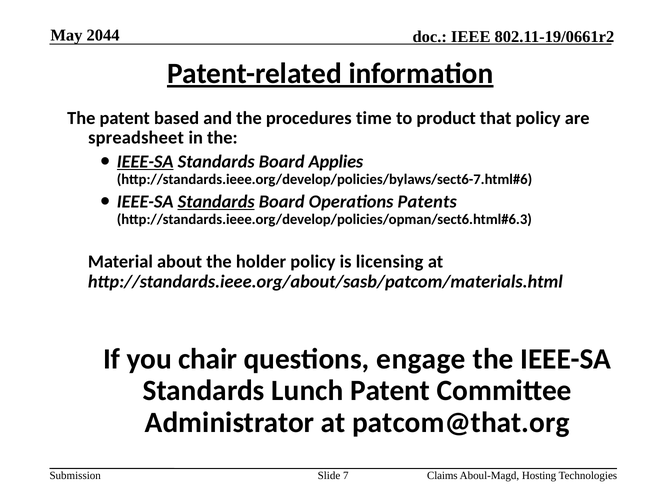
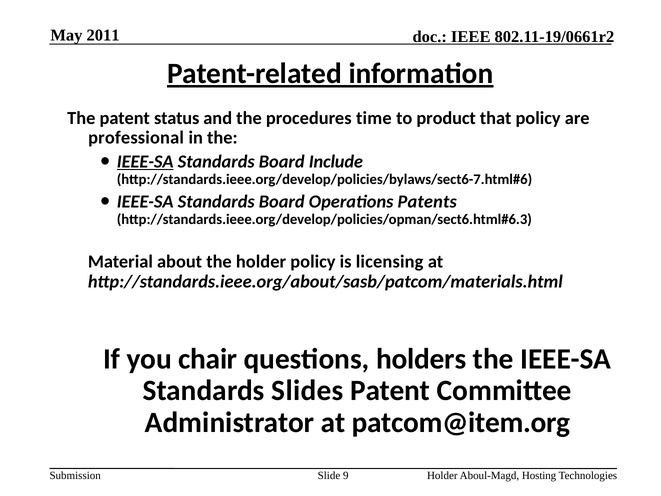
2044: 2044 -> 2011 (103, 35)
based: based -> status (177, 118)
spreadsheet: spreadsheet -> professional (136, 138)
Applies: Applies -> Include (336, 162)
Standards underline: present -> none (216, 202)
engage: engage -> holders (421, 359)
Lunch: Lunch -> Slides (307, 390)
patcom@that.org: patcom@that.org -> patcom@item.org (461, 422)
7: 7 -> 9 (346, 475)
Claims: Claims -> Holder (442, 475)
